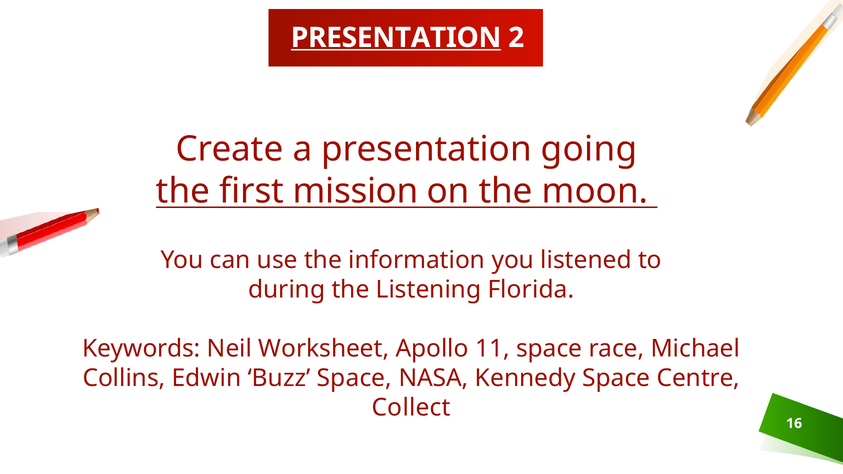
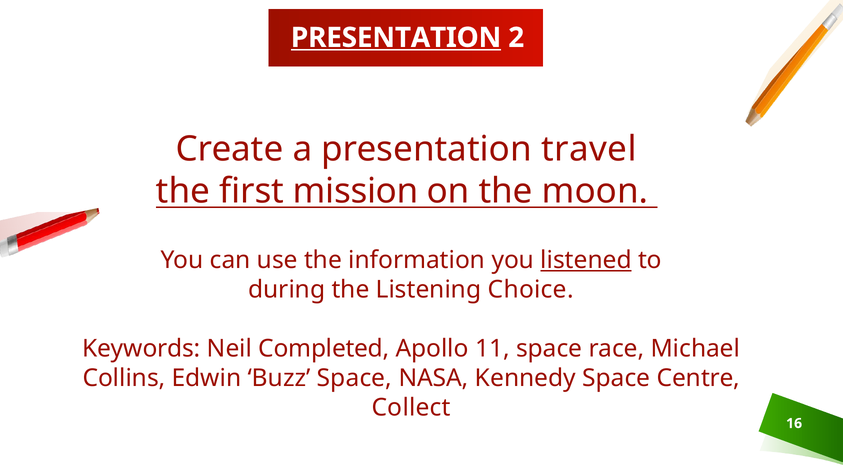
going: going -> travel (589, 149)
listened underline: none -> present (586, 260)
Florida: Florida -> Choice (531, 290)
Worksheet: Worksheet -> Completed (324, 349)
